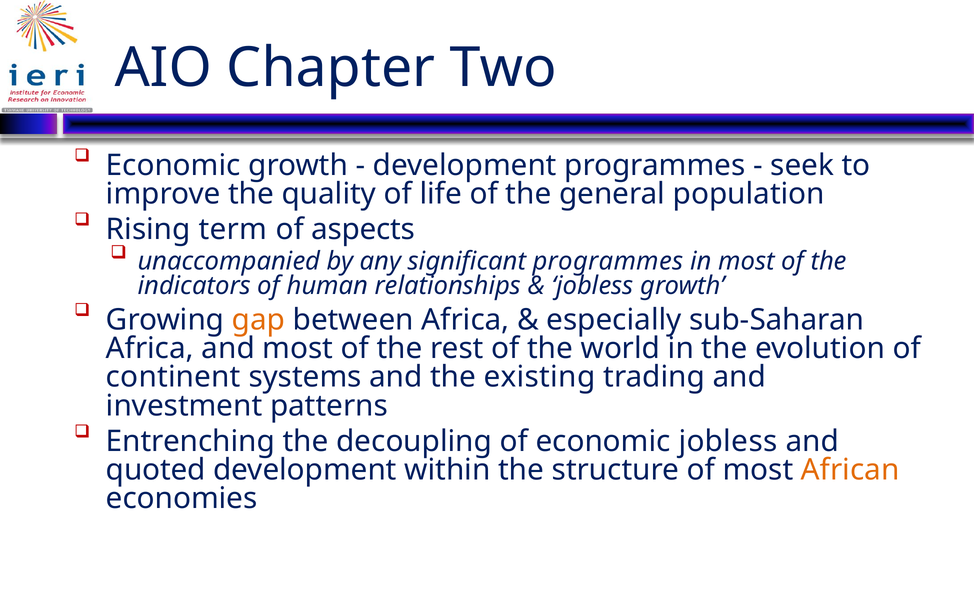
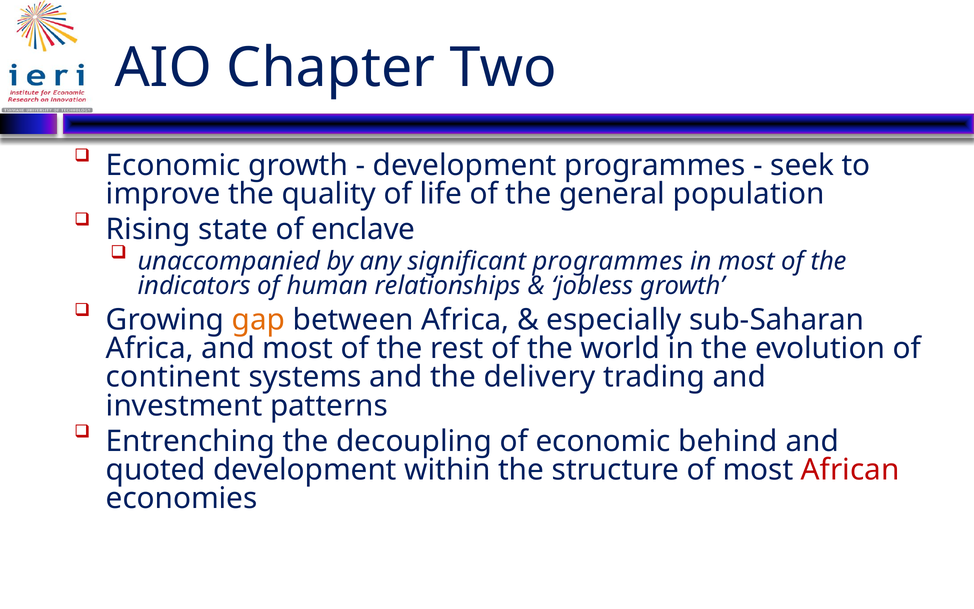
term: term -> state (233, 229)
aspects: aspects -> enclave (363, 229)
existing: existing -> delivery (540, 377)
economic jobless: jobless -> behind (728, 441)
African colour: orange -> red (850, 470)
